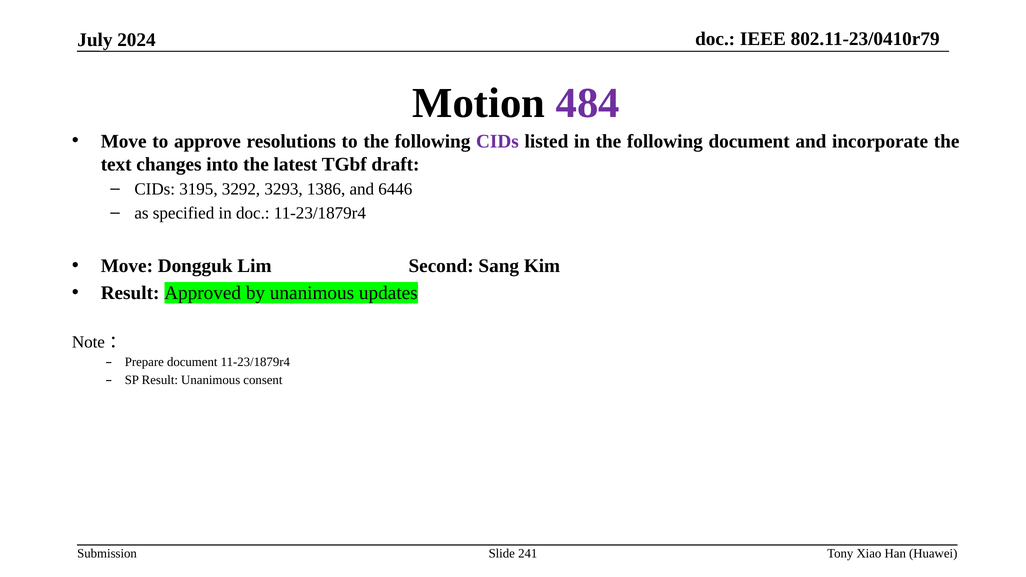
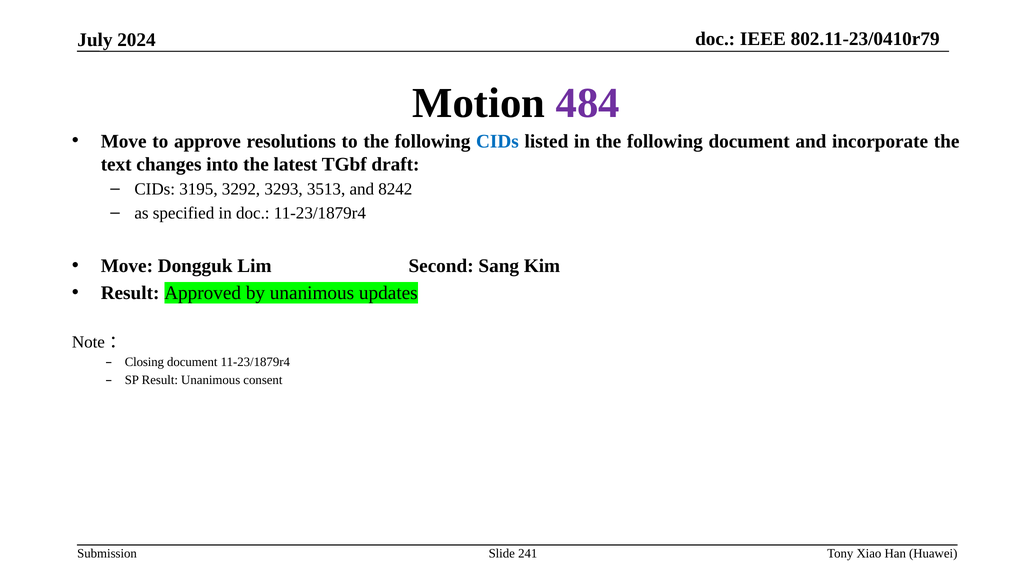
CIDs colour: purple -> blue (497, 141)
1386: 1386 -> 3513 (326, 189)
6446: 6446 -> 8242 (395, 189)
Prepare: Prepare -> Closing (144, 362)
